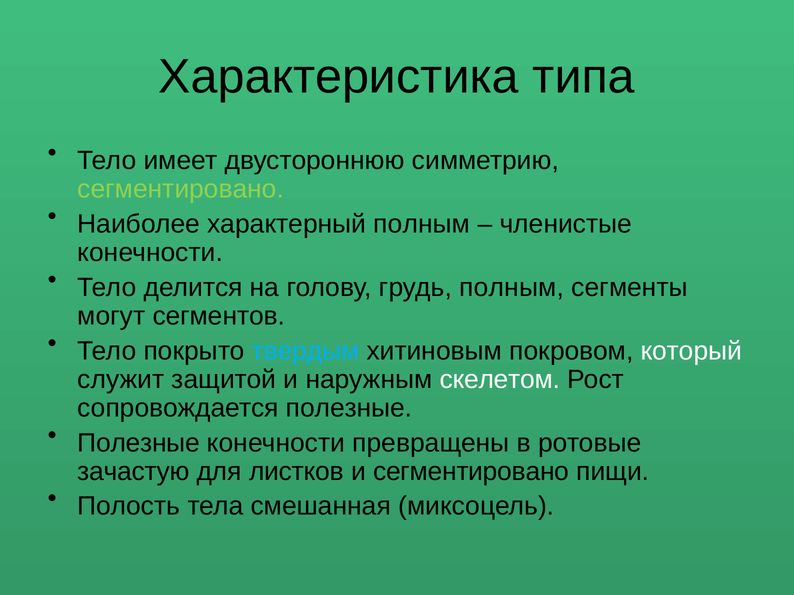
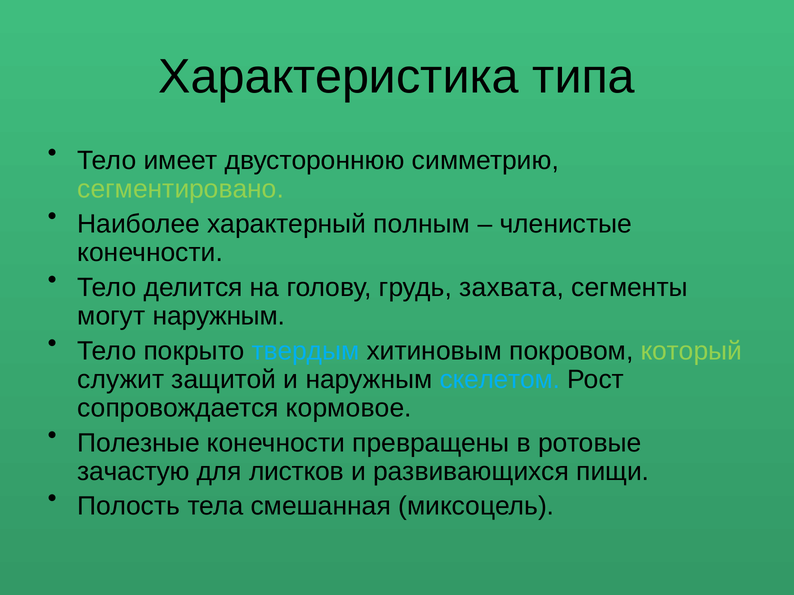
грудь полным: полным -> захвата (512, 288)
могут сегментов: сегментов -> наружным (219, 316)
который colour: white -> light green (691, 351)
скелетом colour: white -> light blue (500, 380)
сопровождается полезные: полезные -> кормовое (349, 408)
и сегментировано: сегментировано -> развивающихся (471, 472)
